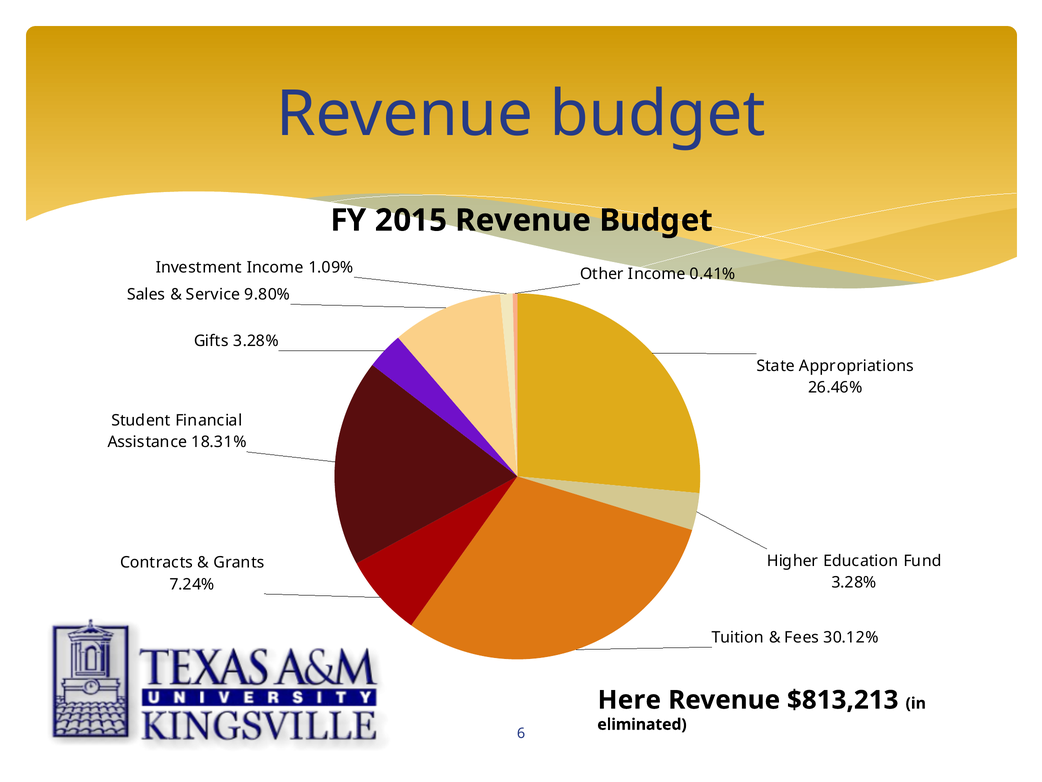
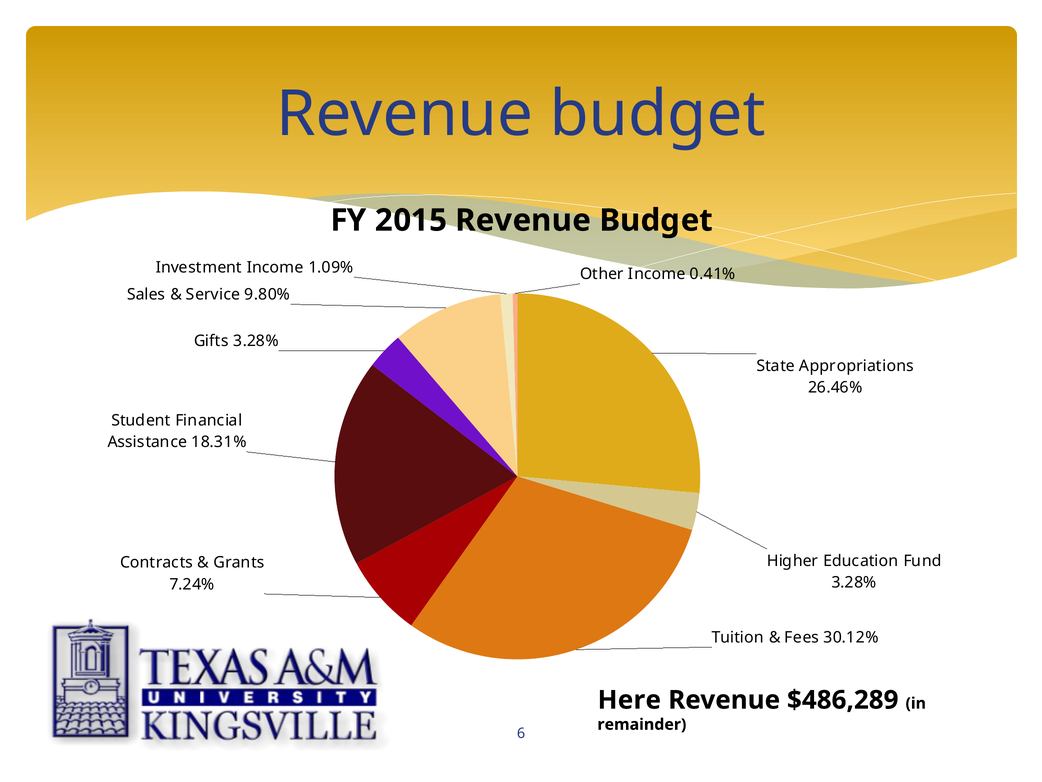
$813,213: $813,213 -> $486,289 (843, 700)
eliminated: eliminated -> remainder (642, 724)
